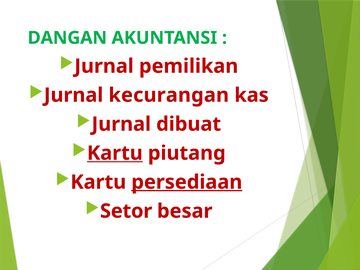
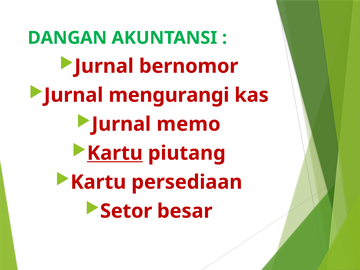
pemilikan: pemilikan -> bernomor (189, 66)
kecurangan: kecurangan -> mengurangi (169, 95)
dibuat: dibuat -> memo (189, 124)
persediaan underline: present -> none (187, 182)
